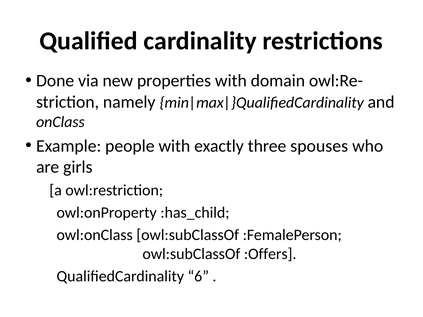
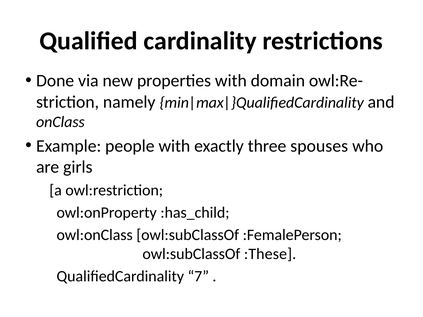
:Offers: :Offers -> :These (270, 254)
6: 6 -> 7 (198, 277)
